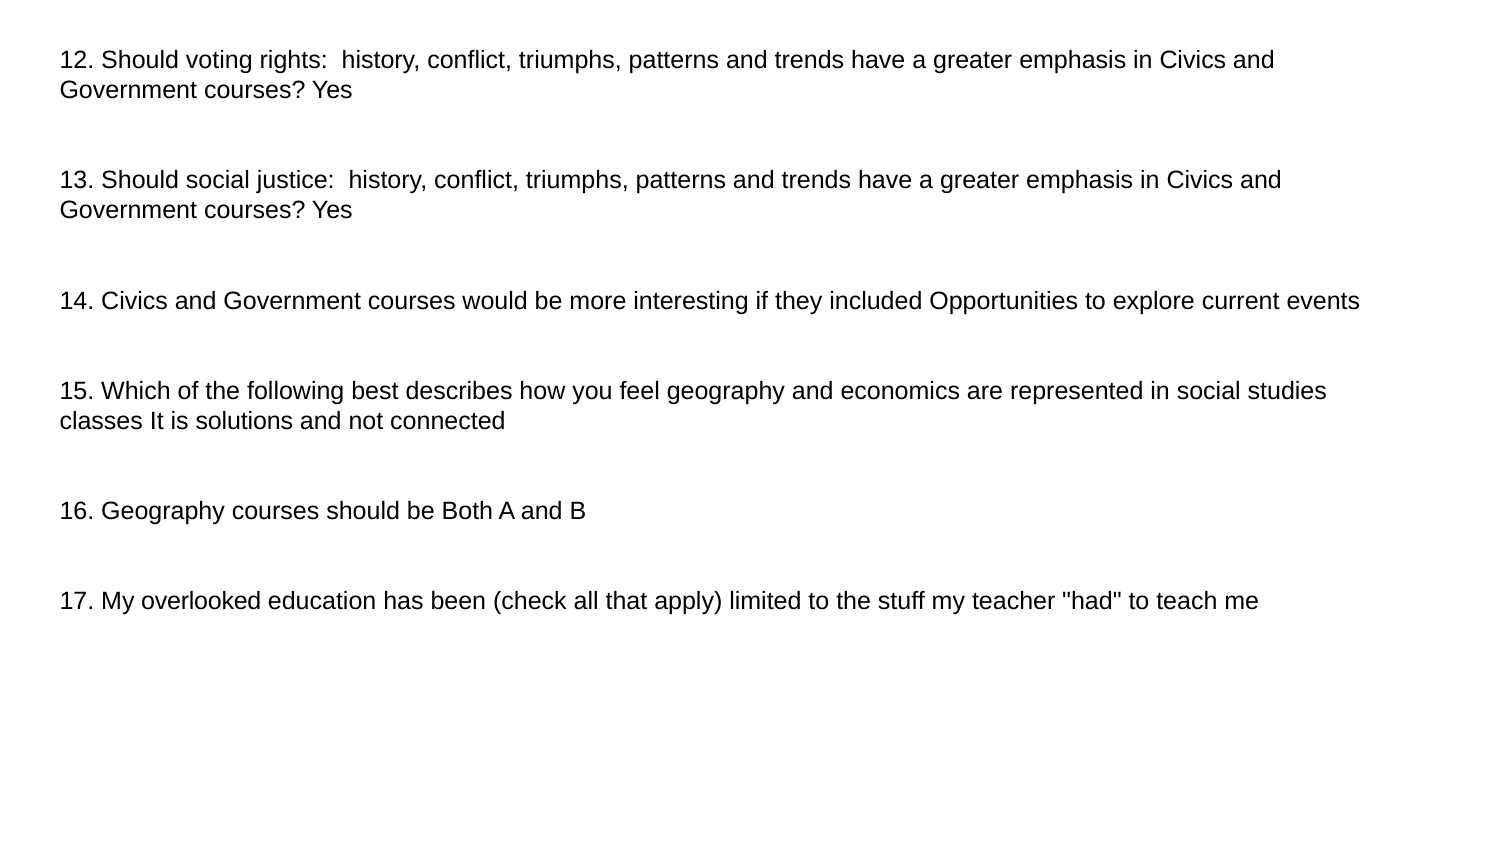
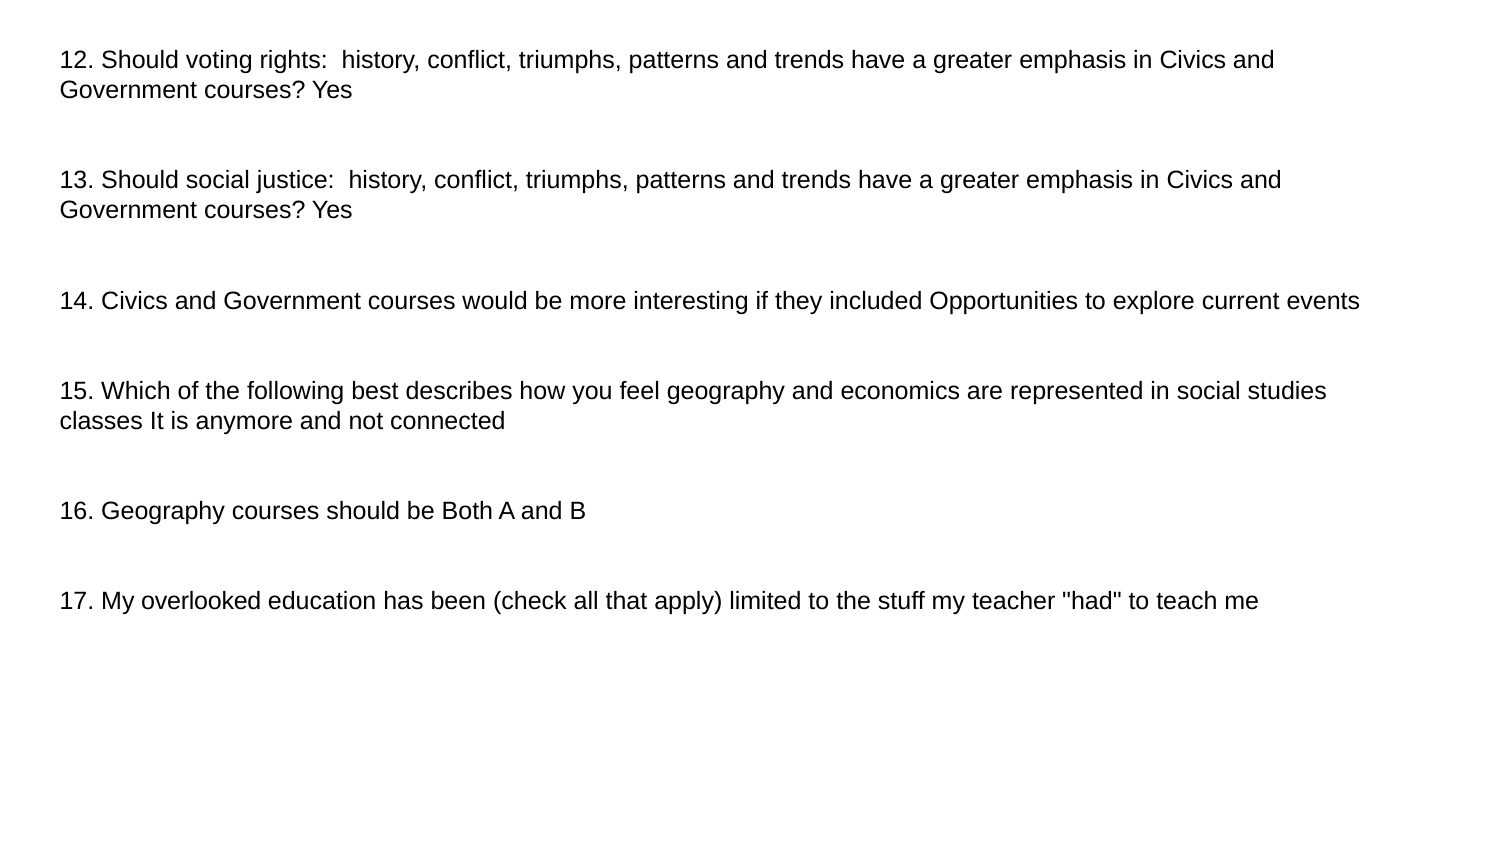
solutions: solutions -> anymore (244, 421)
